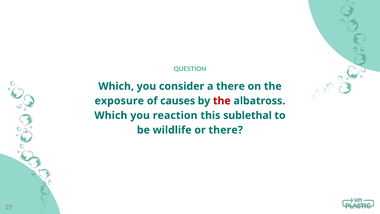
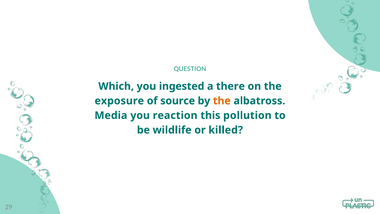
consider: consider -> ingested (182, 86)
causes: causes -> source (178, 101)
the colour: red -> orange (222, 101)
Which: Which -> Media (111, 115)
sublethal: sublethal -> pollution (247, 115)
or there: there -> killed (226, 130)
